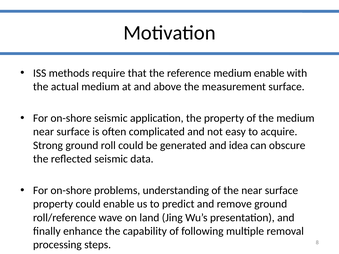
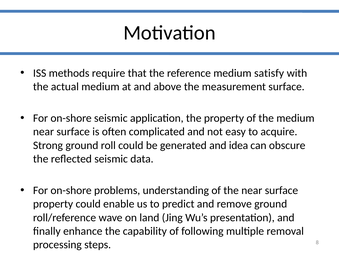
medium enable: enable -> satisfy (269, 73)
